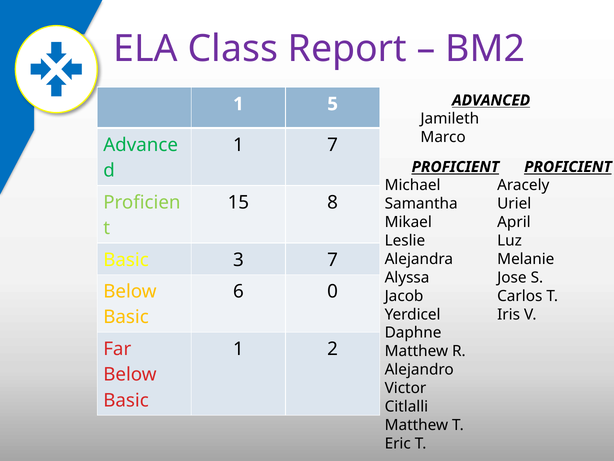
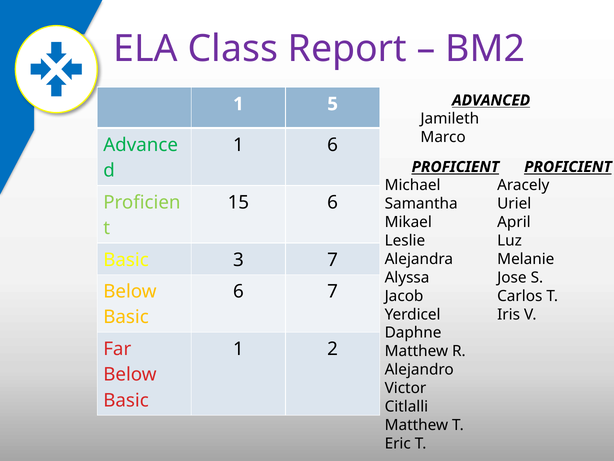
1 7: 7 -> 6 (333, 145)
15 8: 8 -> 6 (333, 202)
6 0: 0 -> 7 (333, 291)
